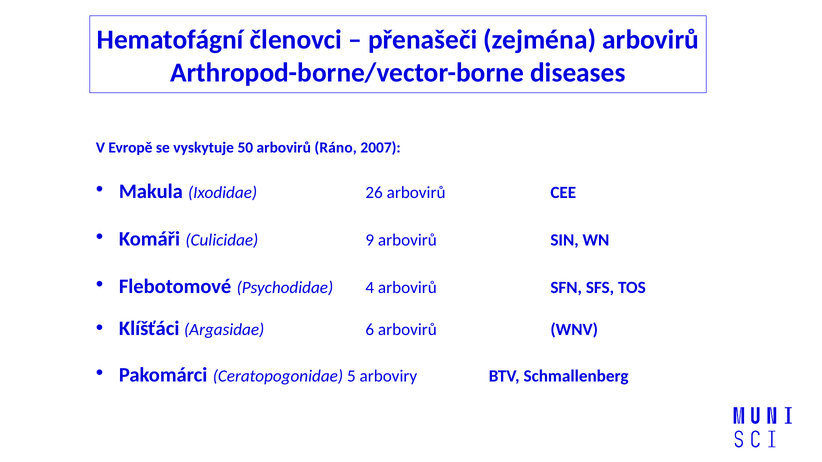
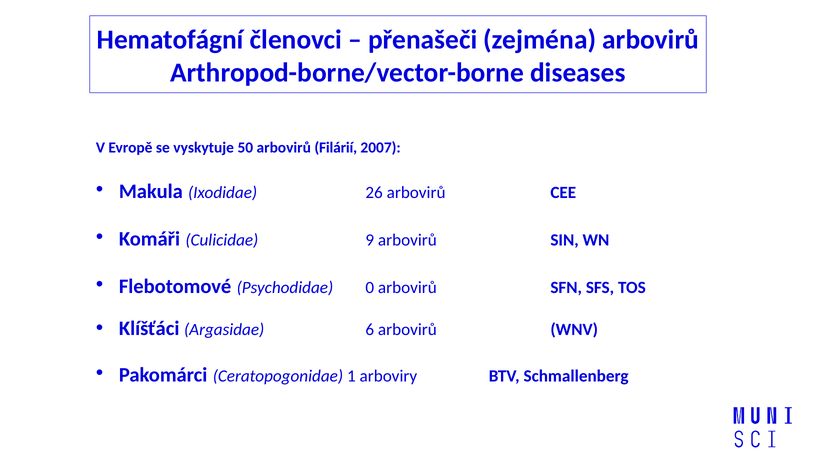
Ráno: Ráno -> Filárií (336, 148)
4: 4 -> 0 (370, 288)
5: 5 -> 1 (351, 377)
